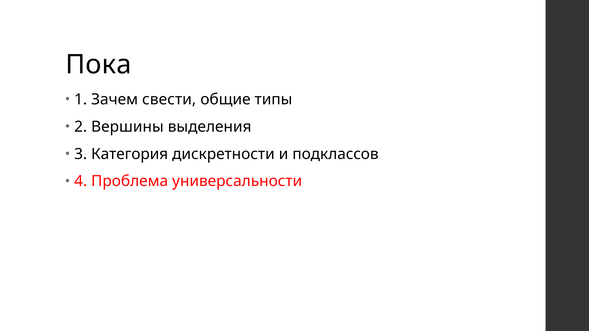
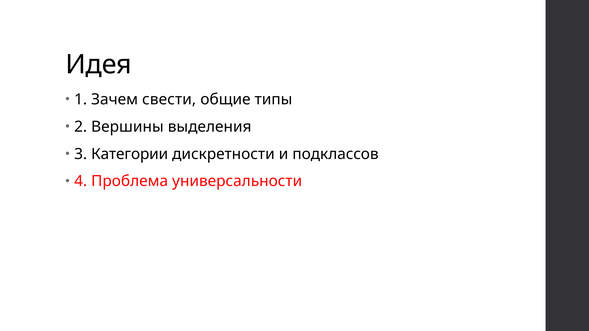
Пока: Пока -> Идея (99, 65)
Категория: Категория -> Категории (130, 154)
